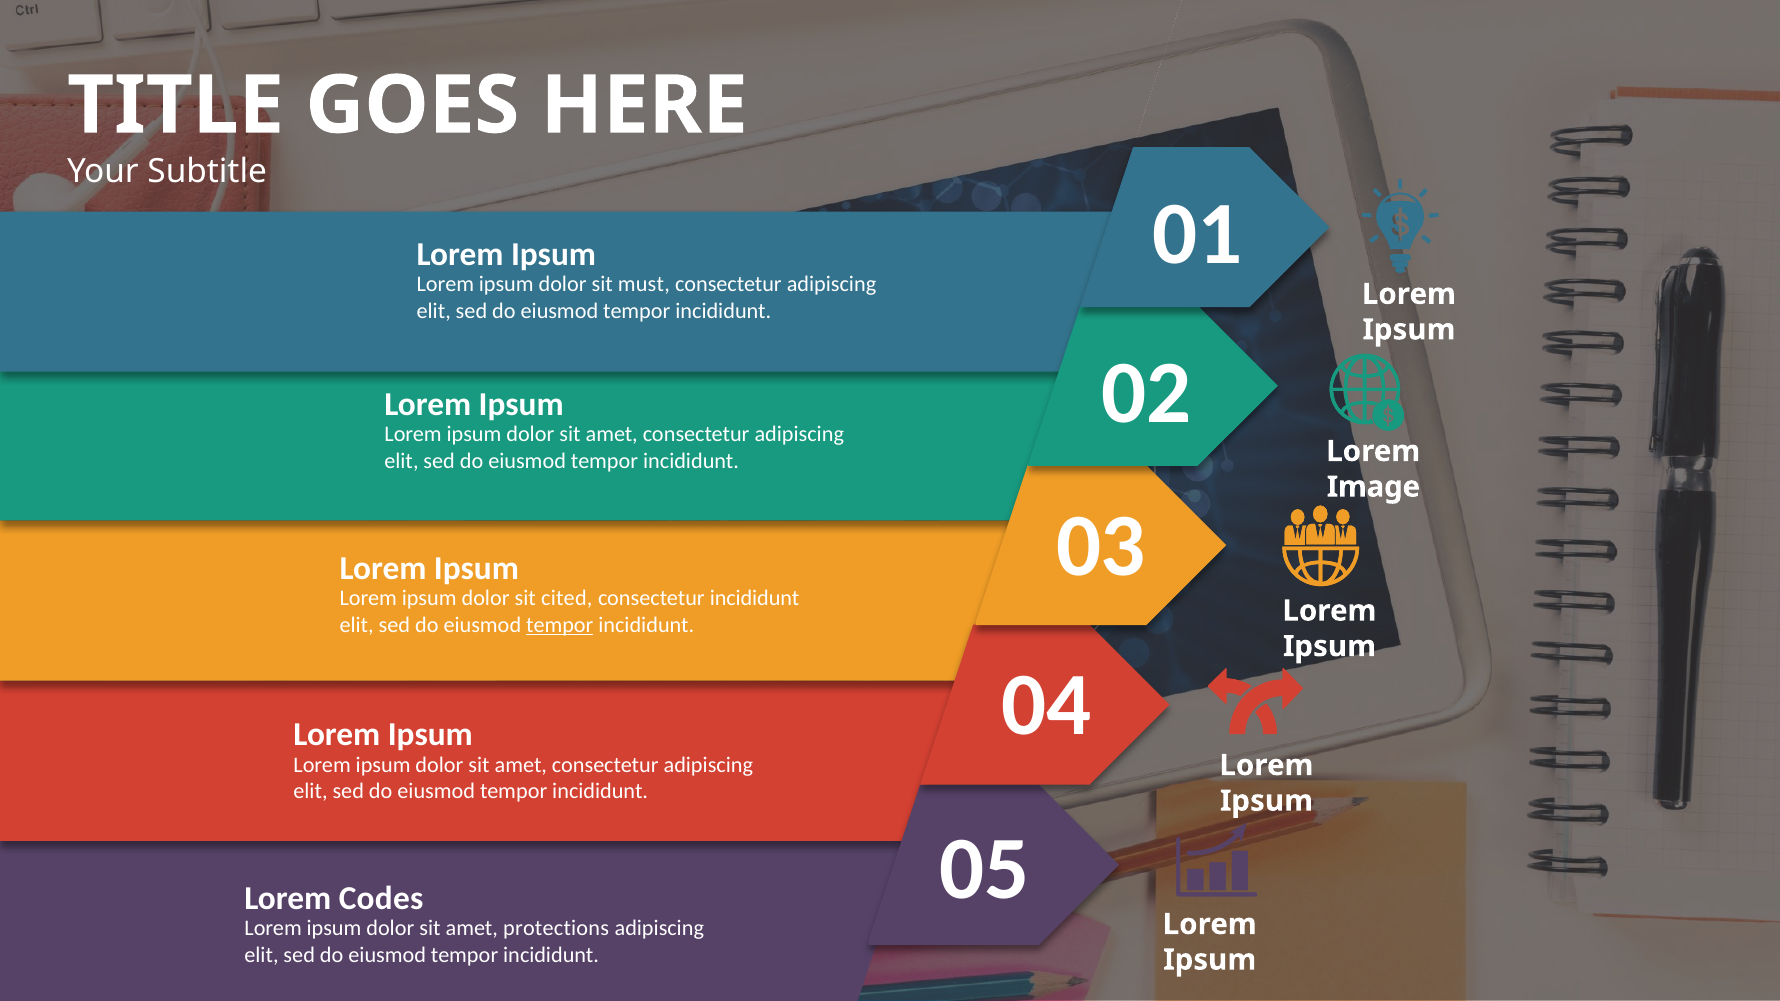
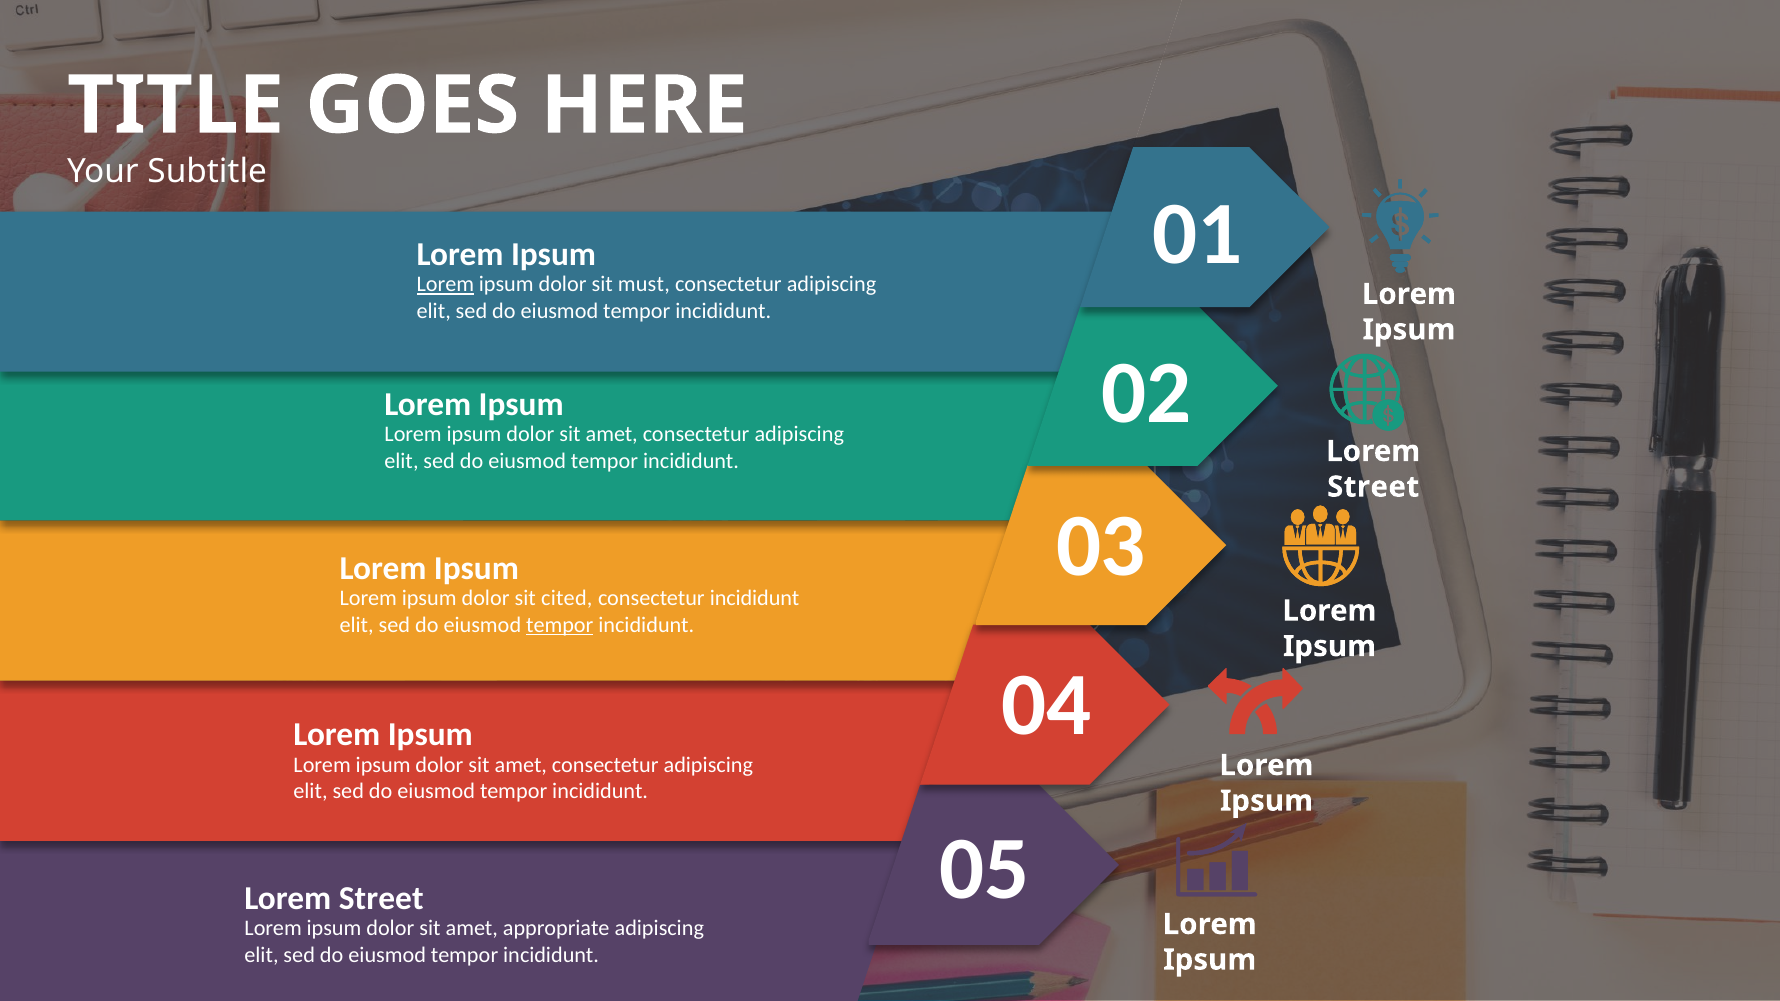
Lorem underline: none -> present (445, 284)
Image: Image -> Street (1373, 487)
Codes: Codes -> Street (381, 899)
protections: protections -> appropriate (556, 929)
